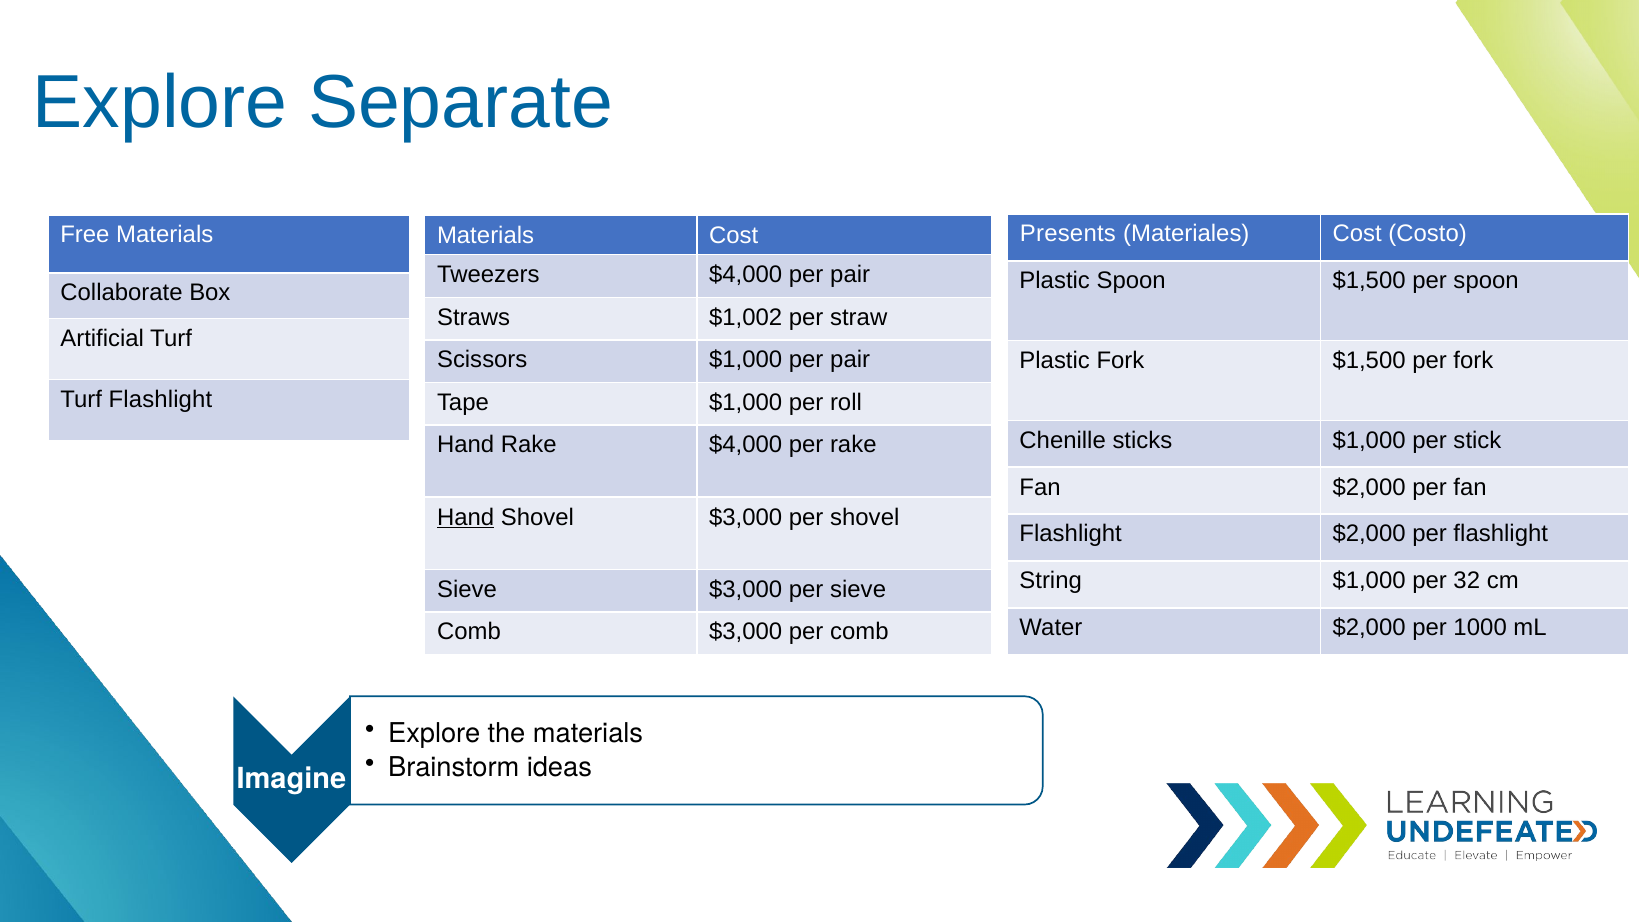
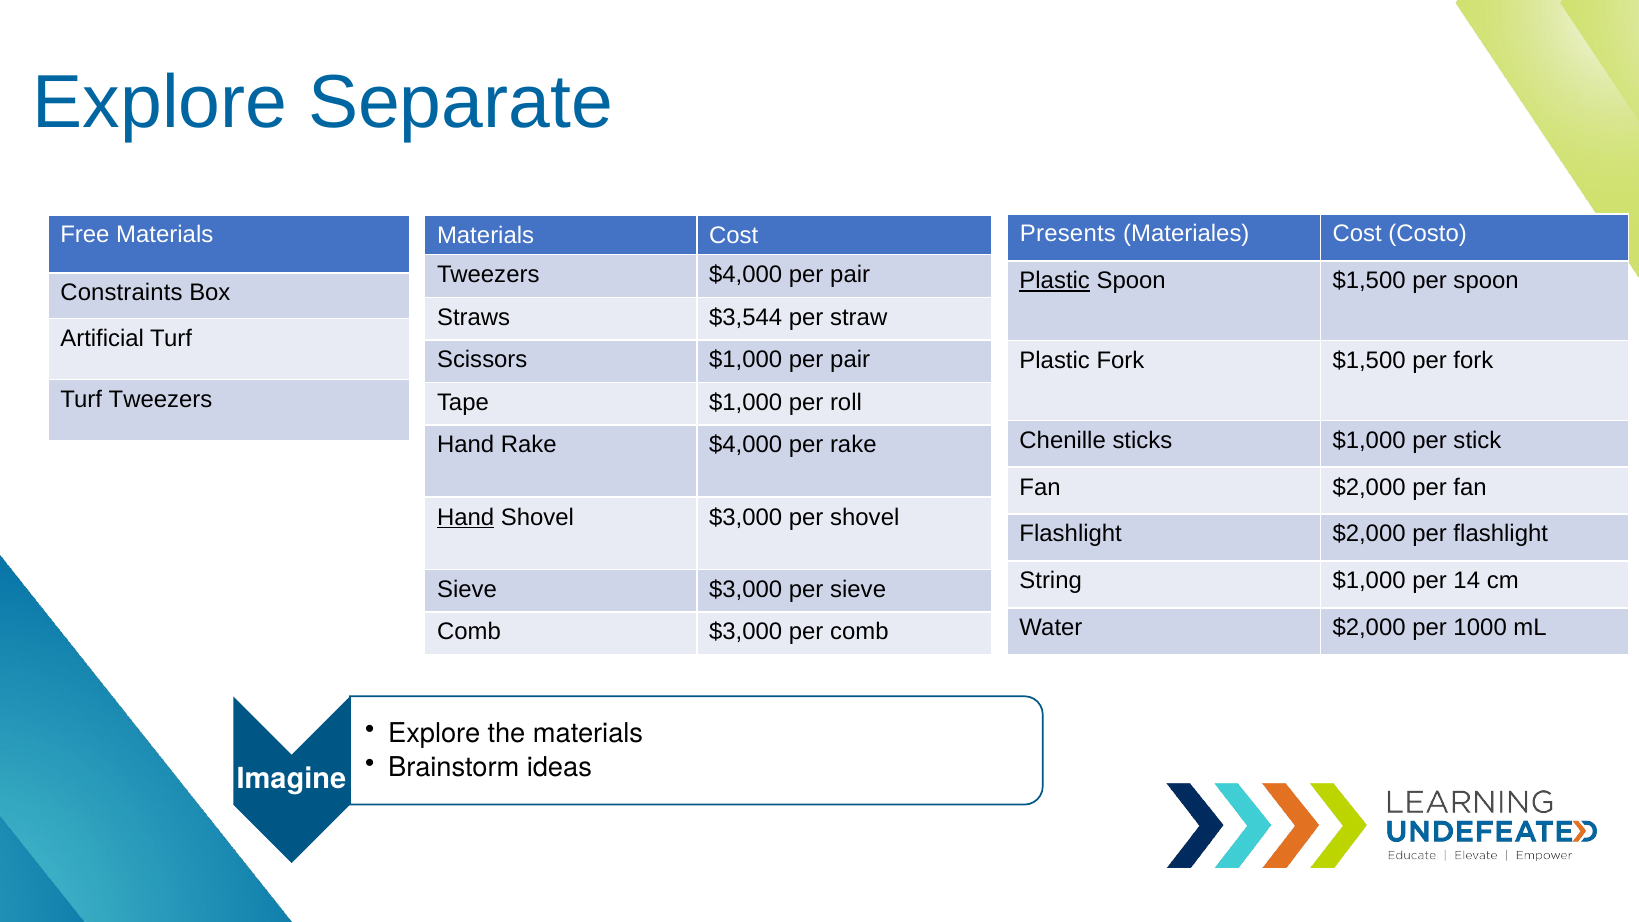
Plastic underline: none -> present (1055, 281)
Collaborate: Collaborate -> Constraints (121, 293)
$1,002: $1,002 -> $3,544 (746, 317)
Turf Flashlight: Flashlight -> Tweezers (161, 400)
32: 32 -> 14 (1467, 581)
